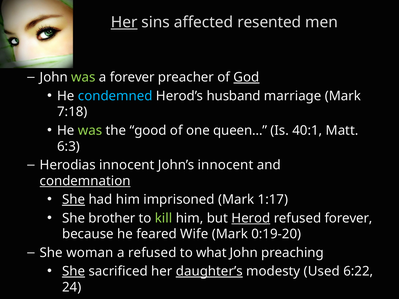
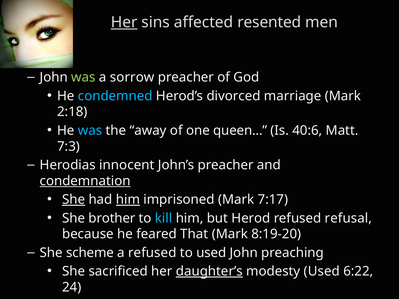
a forever: forever -> sorrow (132, 77)
God underline: present -> none (246, 77)
husband: husband -> divorced (234, 96)
7:18: 7:18 -> 2:18 (72, 112)
was colour: light green -> light blue (90, 131)
good: good -> away (148, 131)
40:1: 40:1 -> 40:6 (307, 131)
6:3: 6:3 -> 7:3 (68, 147)
John’s innocent: innocent -> preacher (226, 165)
him underline: none -> present (128, 200)
1:17: 1:17 -> 7:17 (273, 200)
kill colour: light green -> light blue (164, 218)
Herod underline: present -> none (251, 218)
refused forever: forever -> refusal (348, 218)
Wife: Wife -> That (194, 234)
0:19-20: 0:19-20 -> 8:19-20 (276, 234)
woman: woman -> scheme (90, 253)
to what: what -> used (211, 253)
She underline: present -> none (74, 272)
